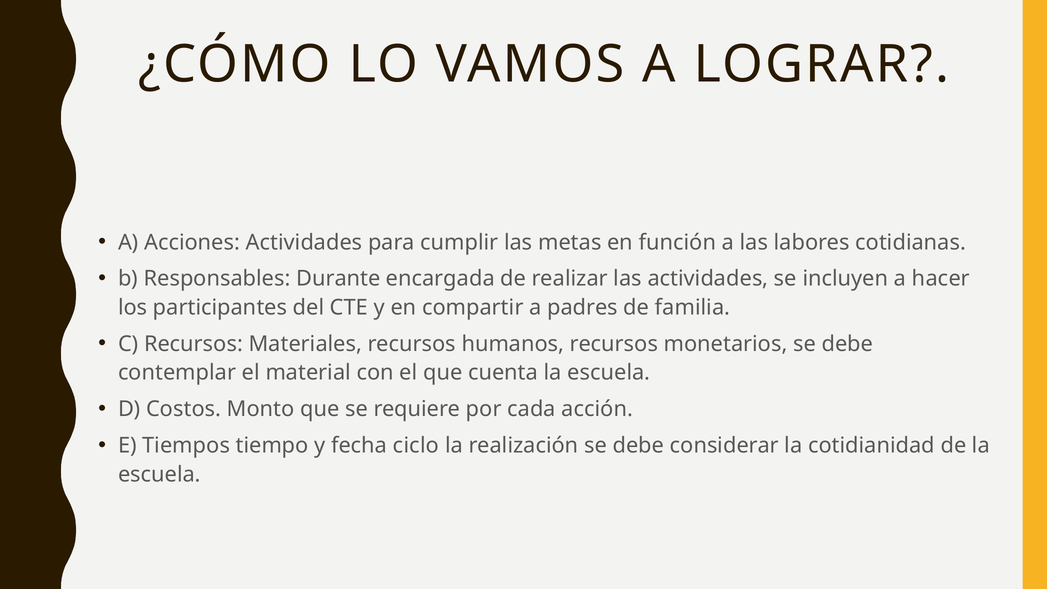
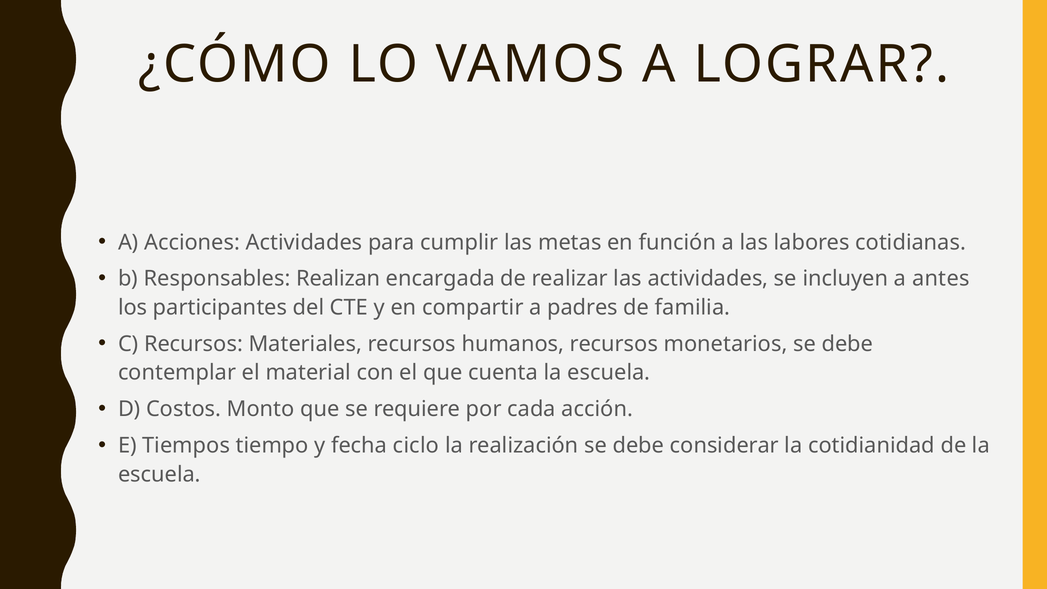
Durante: Durante -> Realizan (338, 279)
hacer: hacer -> antes (941, 279)
